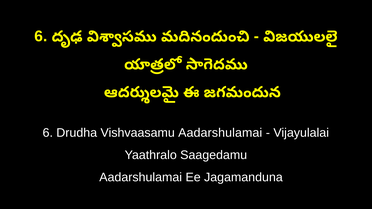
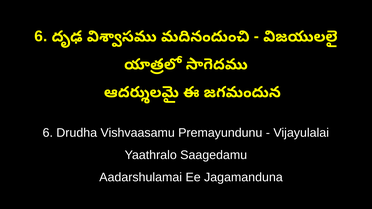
Vishvaasamu Aadarshulamai: Aadarshulamai -> Premayundunu (220, 133)
